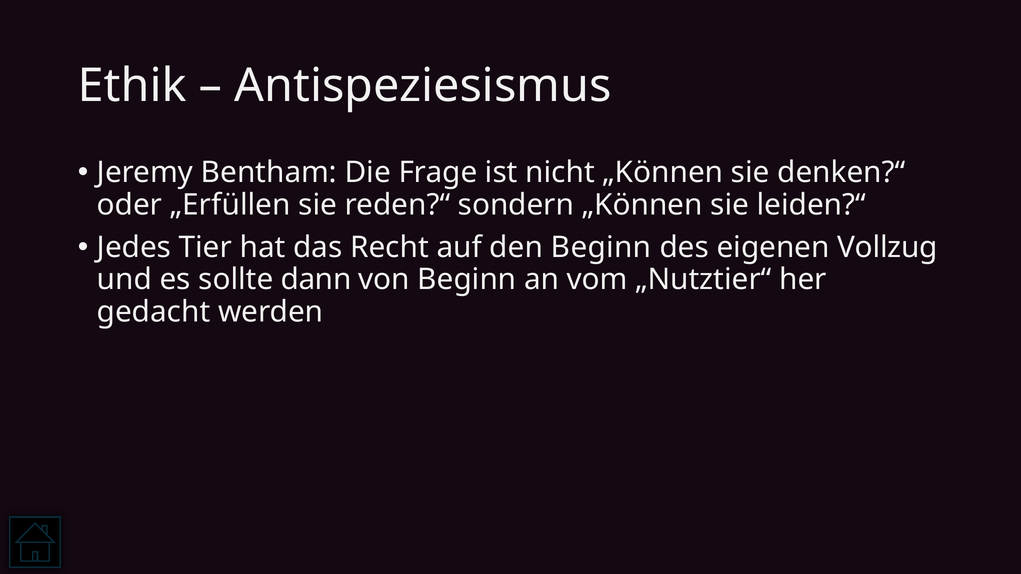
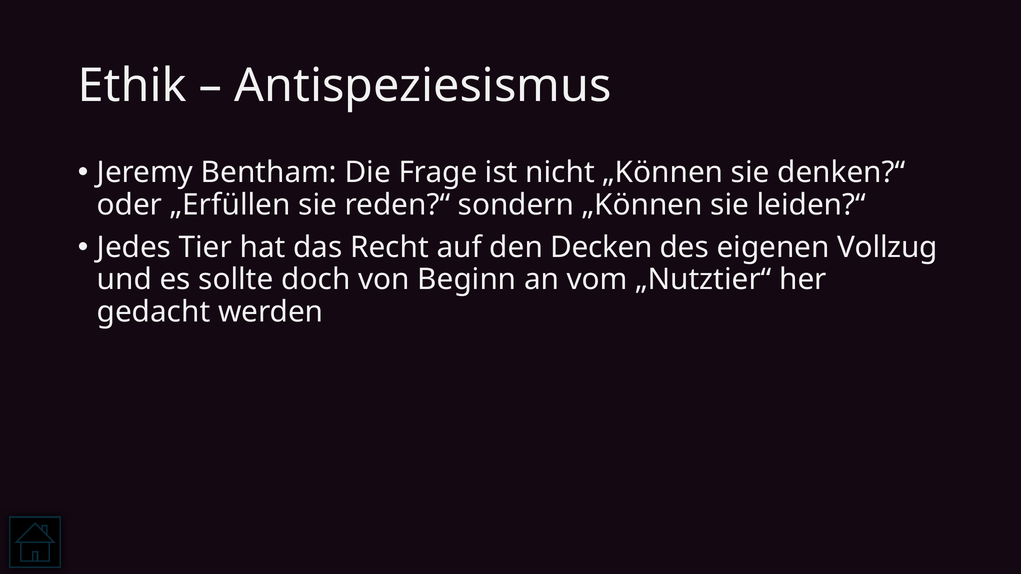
den Beginn: Beginn -> Decken (601, 248)
dann: dann -> doch (316, 280)
